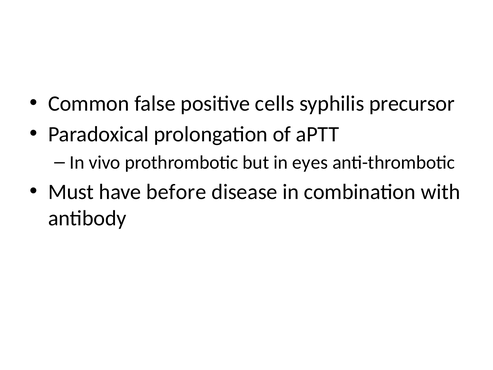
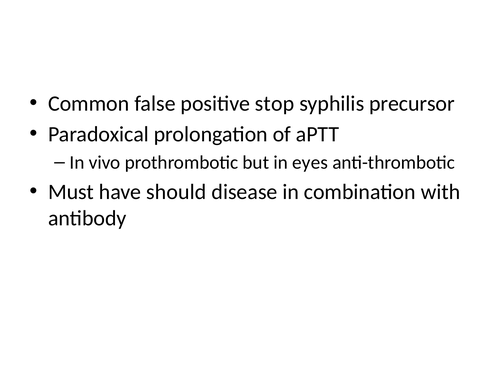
cells: cells -> stop (275, 103)
before: before -> should (176, 192)
